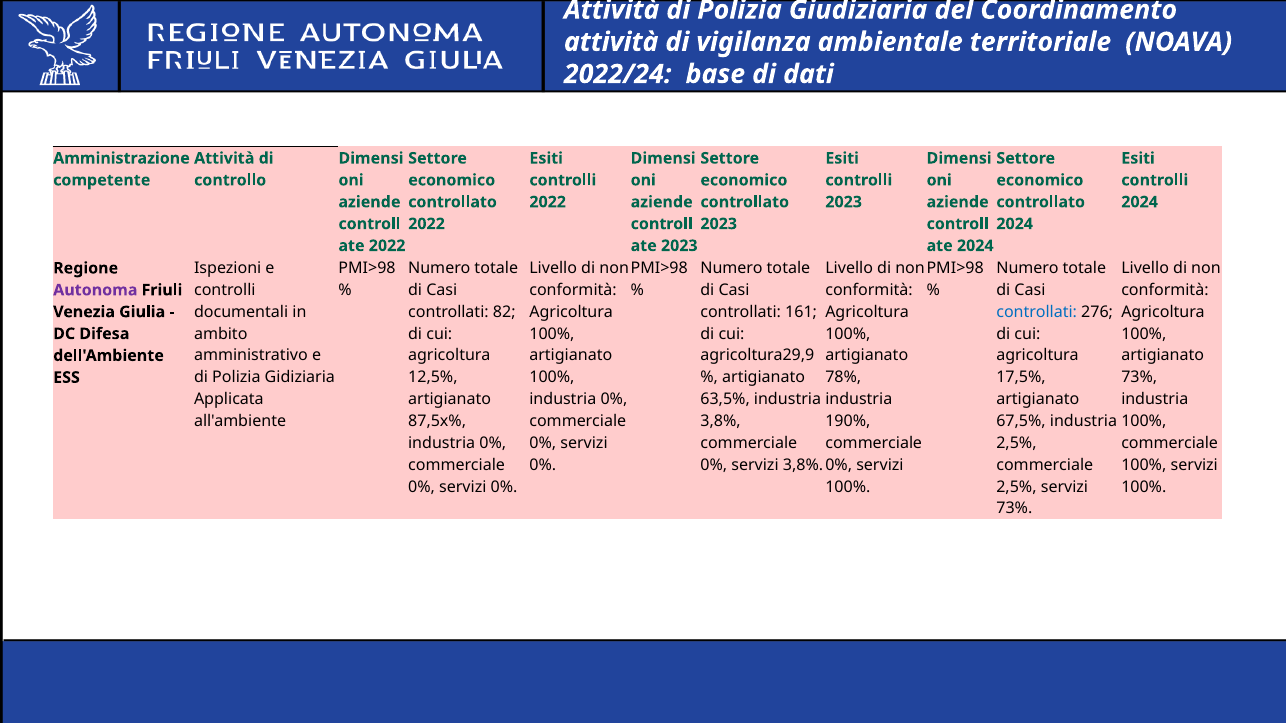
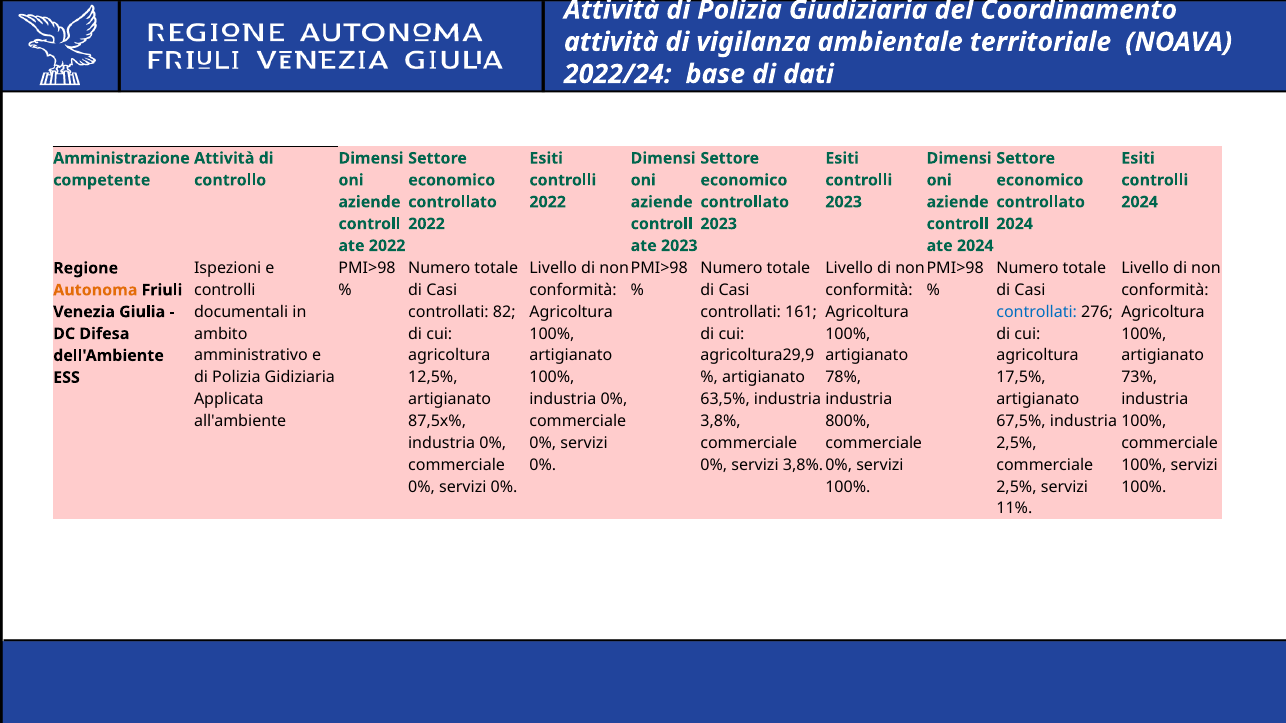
Autonoma colour: purple -> orange (95, 290)
190%: 190% -> 800% (848, 421)
73%: 73% -> 11% (1014, 509)
